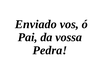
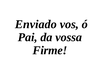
Pedra: Pedra -> Firme (50, 50)
